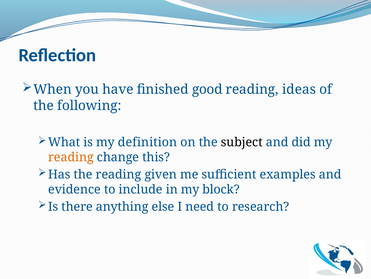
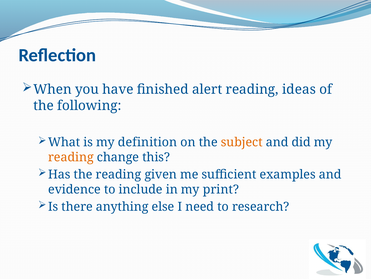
good: good -> alert (207, 89)
subject colour: black -> orange (242, 142)
block: block -> print (221, 189)
